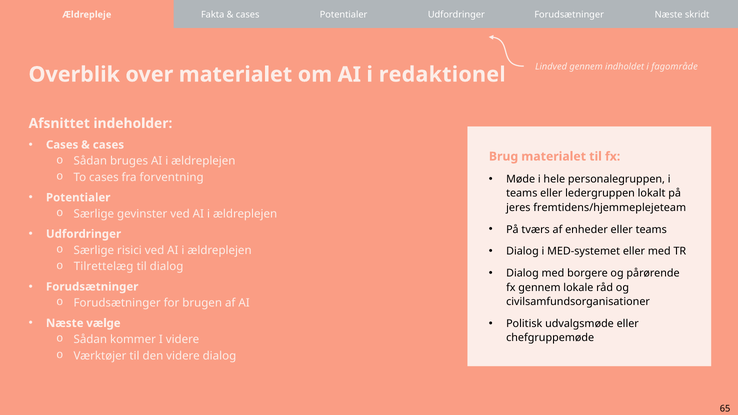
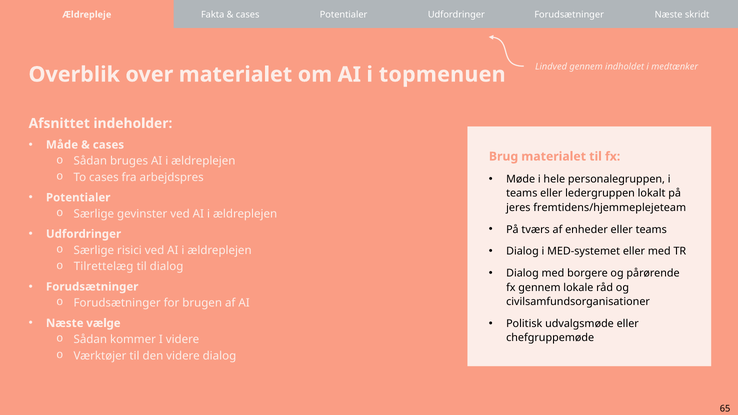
fagområde: fagområde -> medtænker (675, 67)
redaktionel: redaktionel -> topmenuen (442, 75)
Cases: Cases -> Måde (62, 145)
forventning: forventning -> arbejdspres (172, 177)
